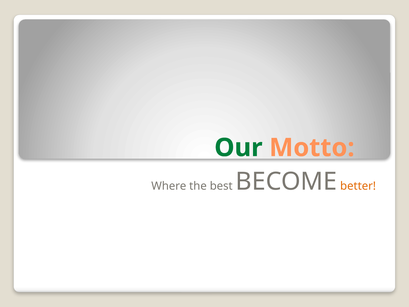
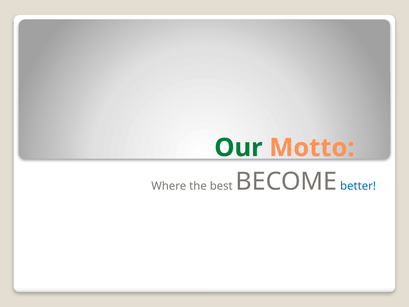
better colour: orange -> blue (358, 186)
